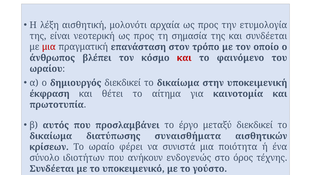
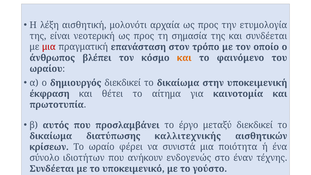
και colour: red -> orange (184, 58)
συναισθήματα: συναισθήματα -> καλλιτεχνικής (188, 136)
όρος: όρος -> έναν (243, 158)
